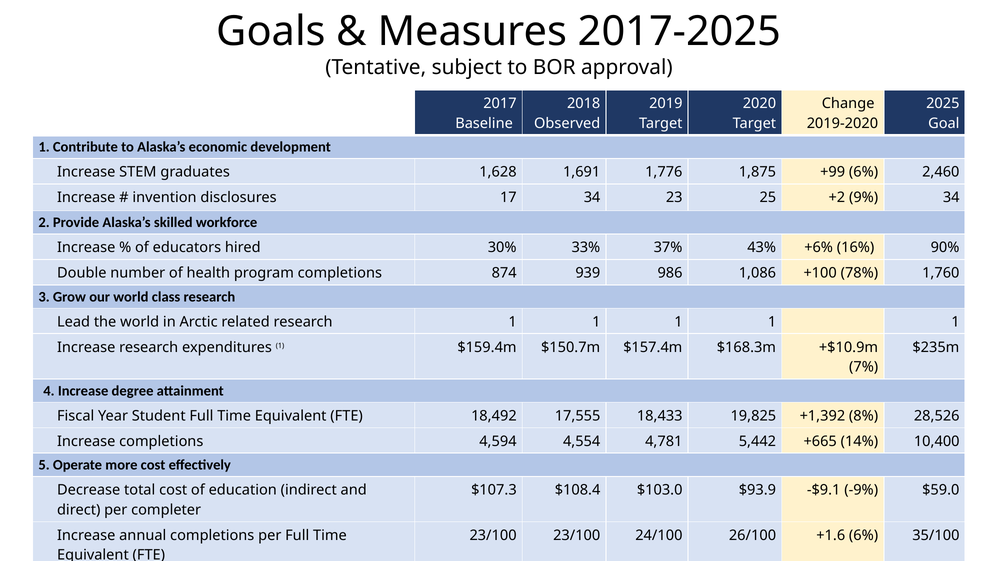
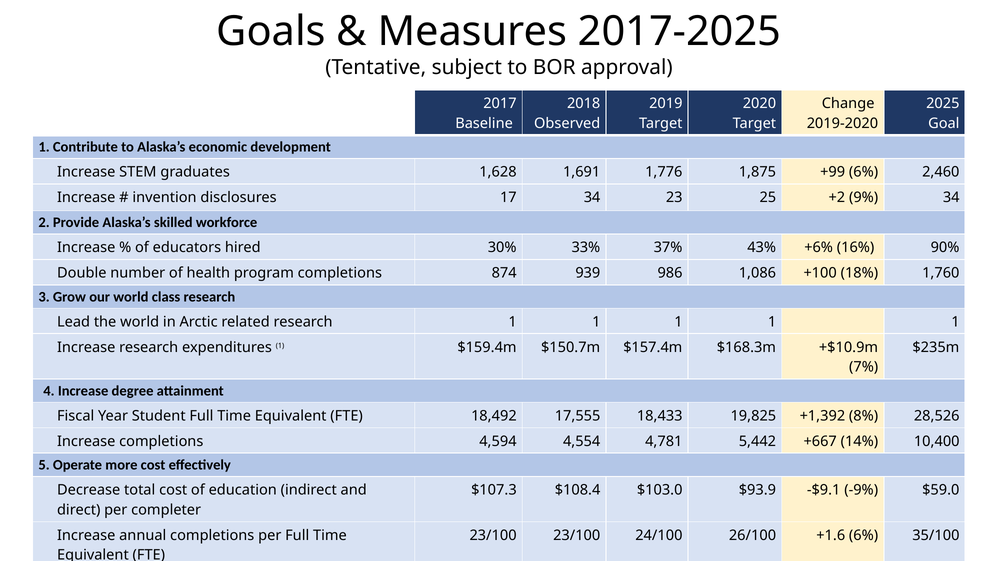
78%: 78% -> 18% (859, 273)
+665: +665 -> +667 (820, 442)
